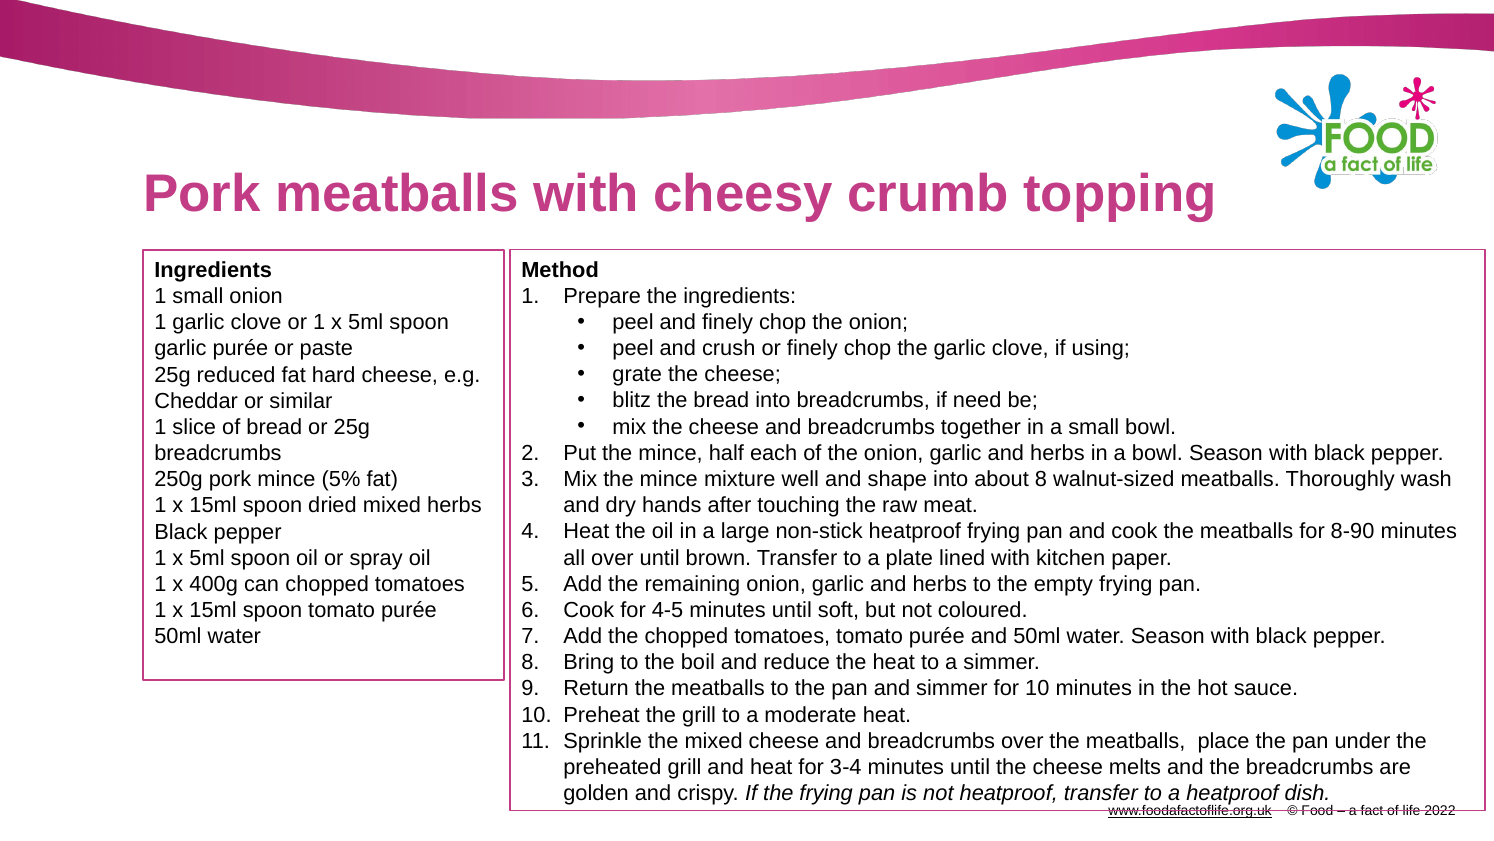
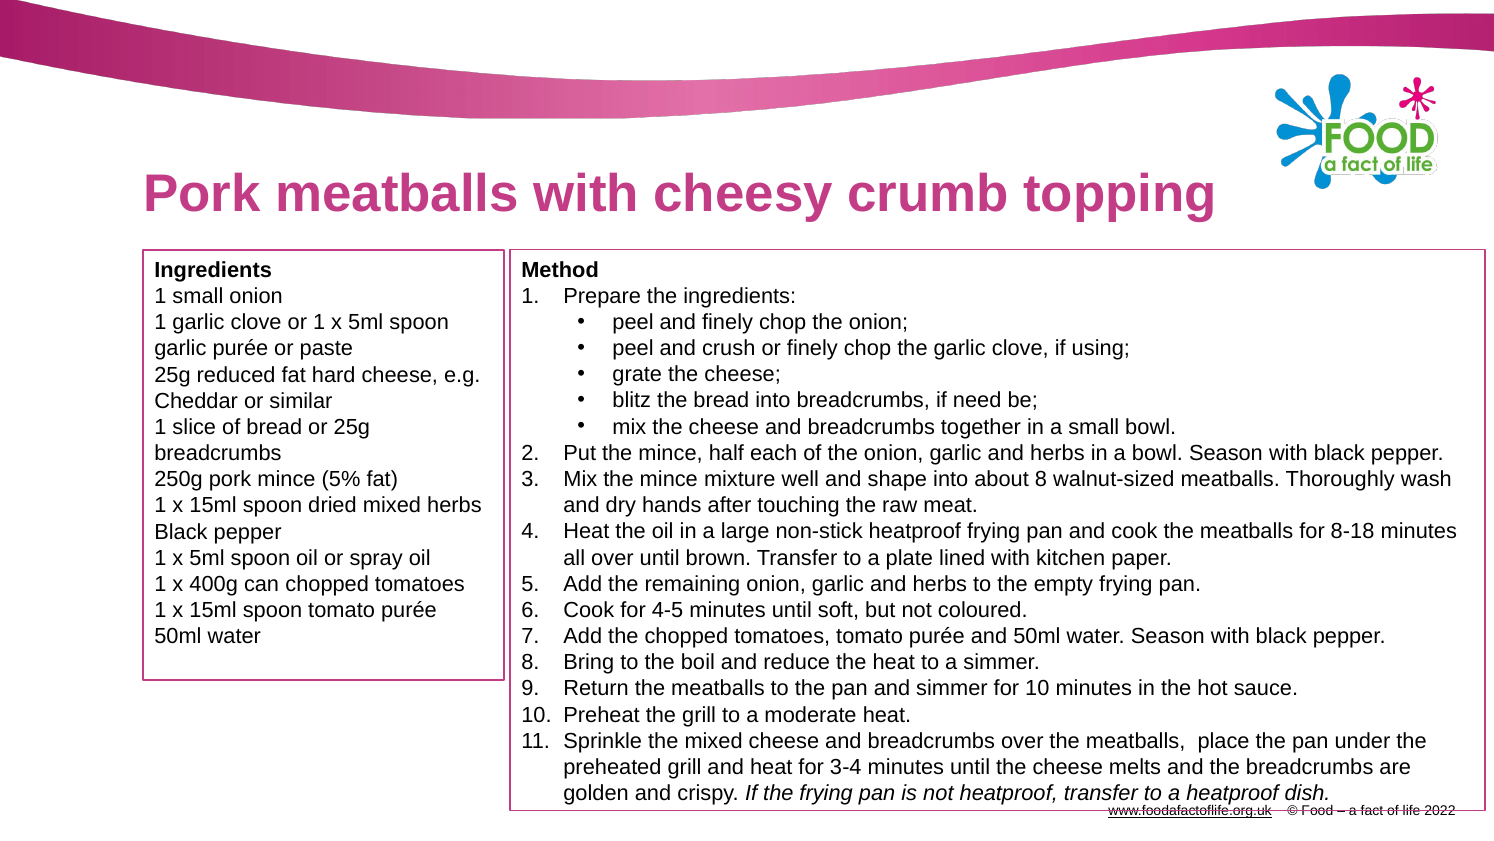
8-90: 8-90 -> 8-18 (1353, 531)
